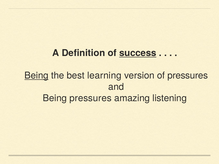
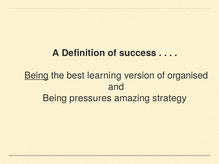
success underline: present -> none (138, 53)
of pressures: pressures -> organised (188, 76)
listening: listening -> strategy (170, 98)
